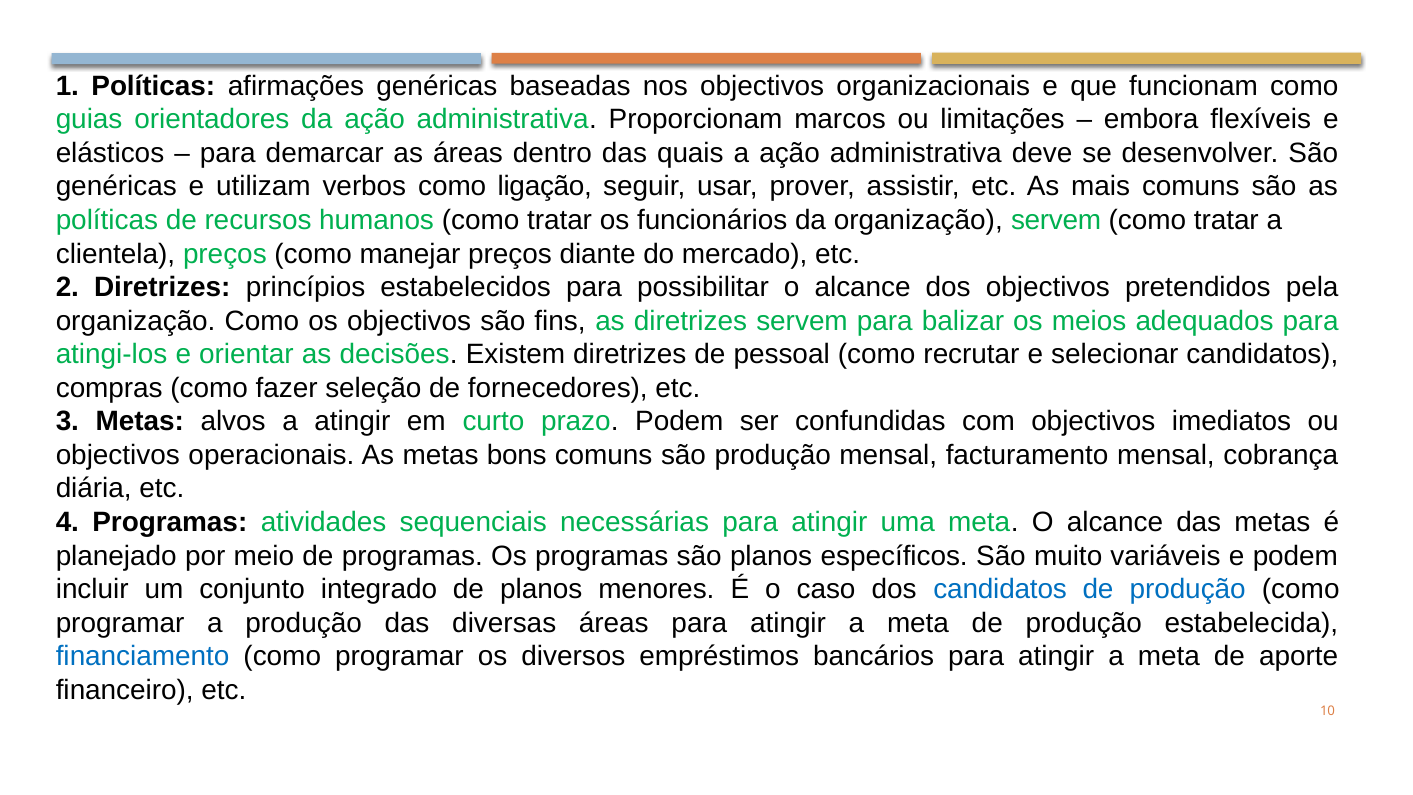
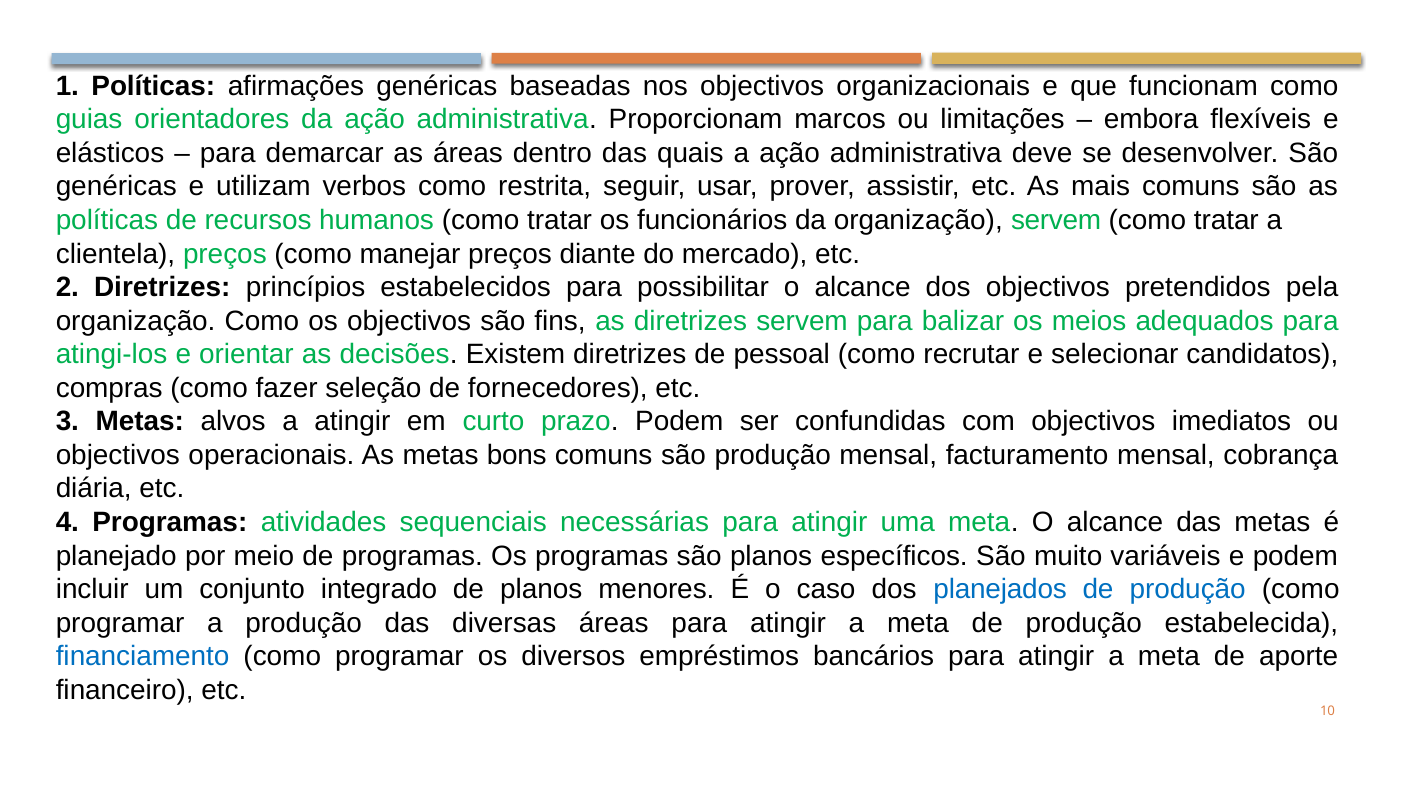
ligação: ligação -> restrita (545, 187)
dos candidatos: candidatos -> planejados (1000, 589)
